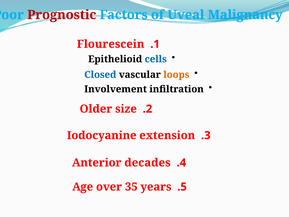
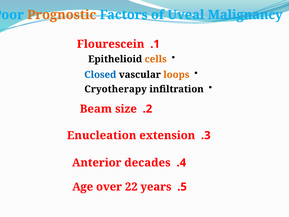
Prognostic colour: red -> orange (62, 15)
cells colour: blue -> orange (156, 59)
Involvement: Involvement -> Cryotherapy (116, 89)
Older: Older -> Beam (96, 109)
Iodocyanine: Iodocyanine -> Enucleation (102, 135)
35: 35 -> 22 (131, 187)
